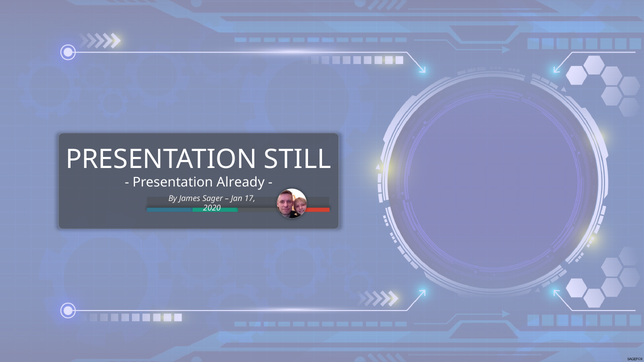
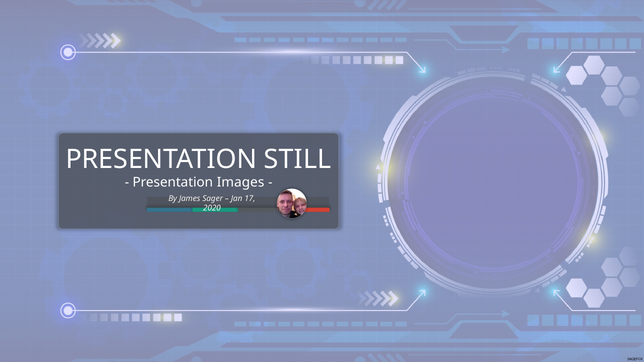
Already: Already -> Images (241, 183)
